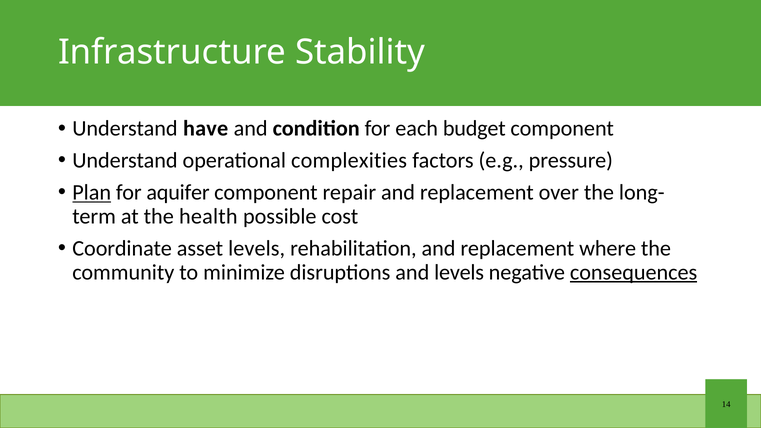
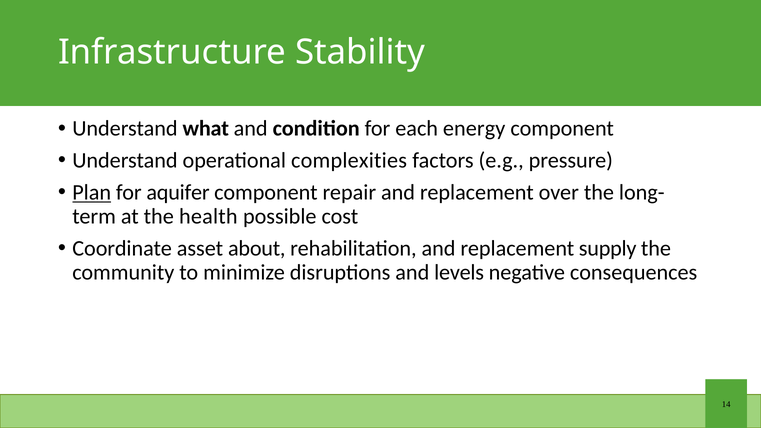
have: have -> what (206, 129)
budget: budget -> energy (474, 129)
asset levels: levels -> about (257, 248)
where: where -> supply (608, 248)
consequences underline: present -> none (634, 272)
